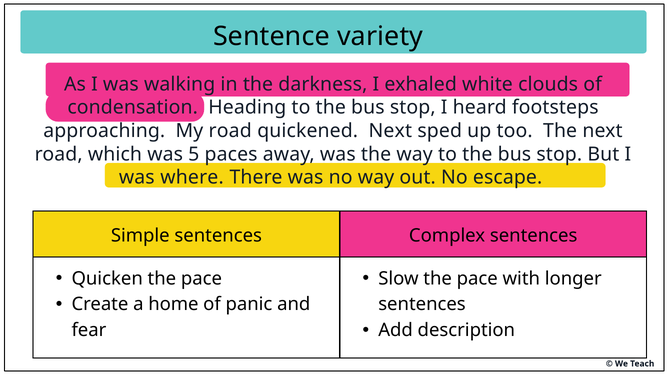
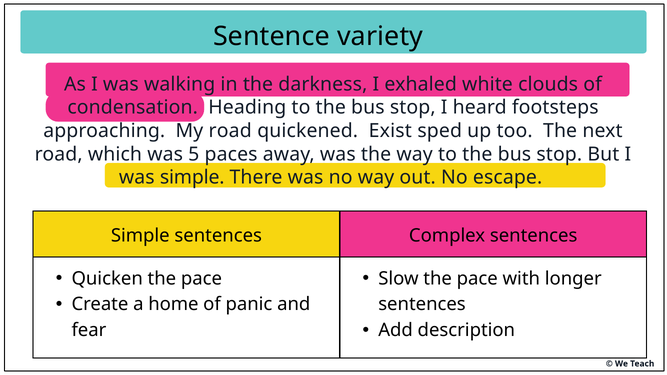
quickened Next: Next -> Exist (390, 131)
was where: where -> simple (192, 178)
